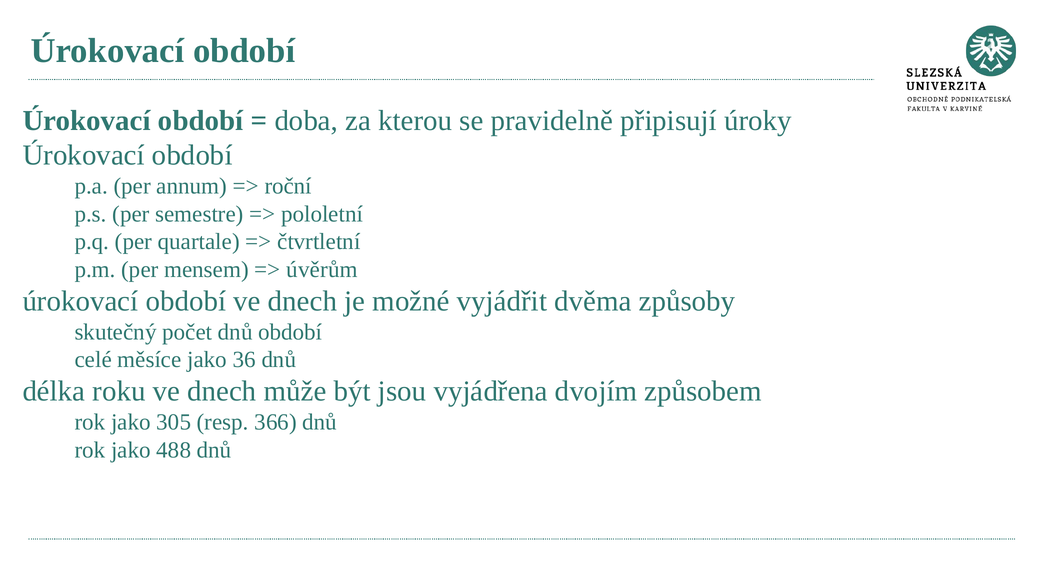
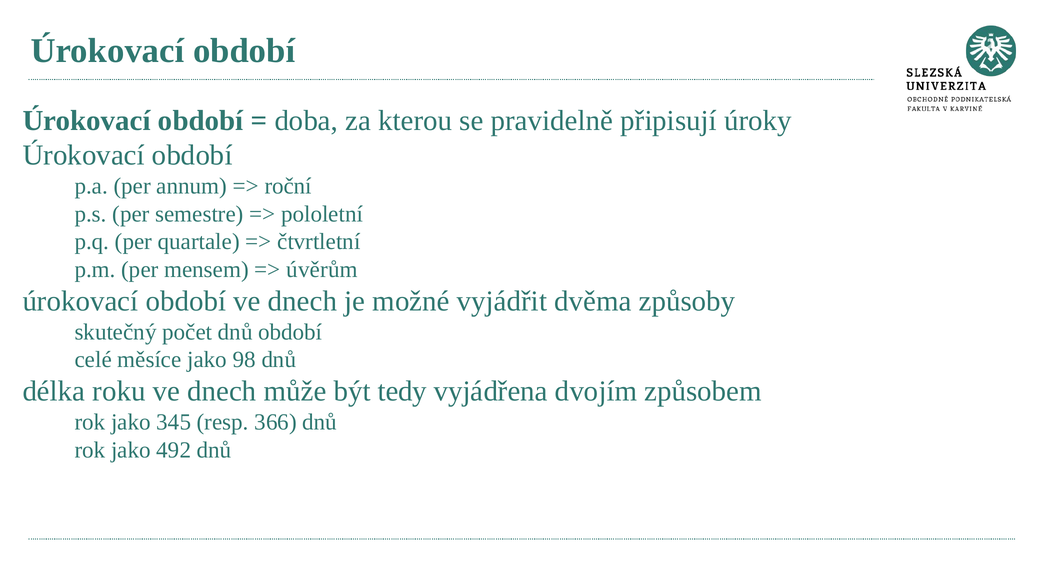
36: 36 -> 98 (244, 360)
jsou: jsou -> tedy (402, 392)
305: 305 -> 345 (174, 422)
488: 488 -> 492 (174, 450)
